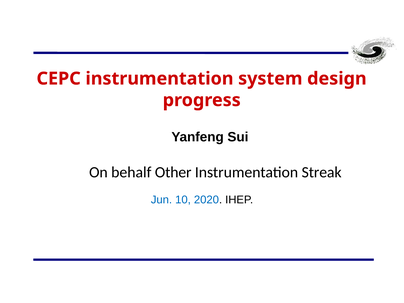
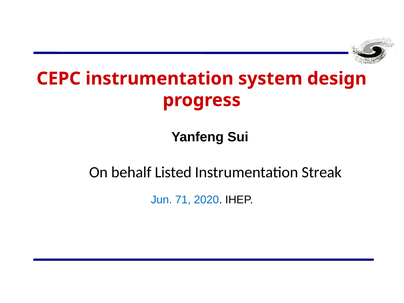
Other: Other -> Listed (173, 172)
10: 10 -> 71 (183, 200)
